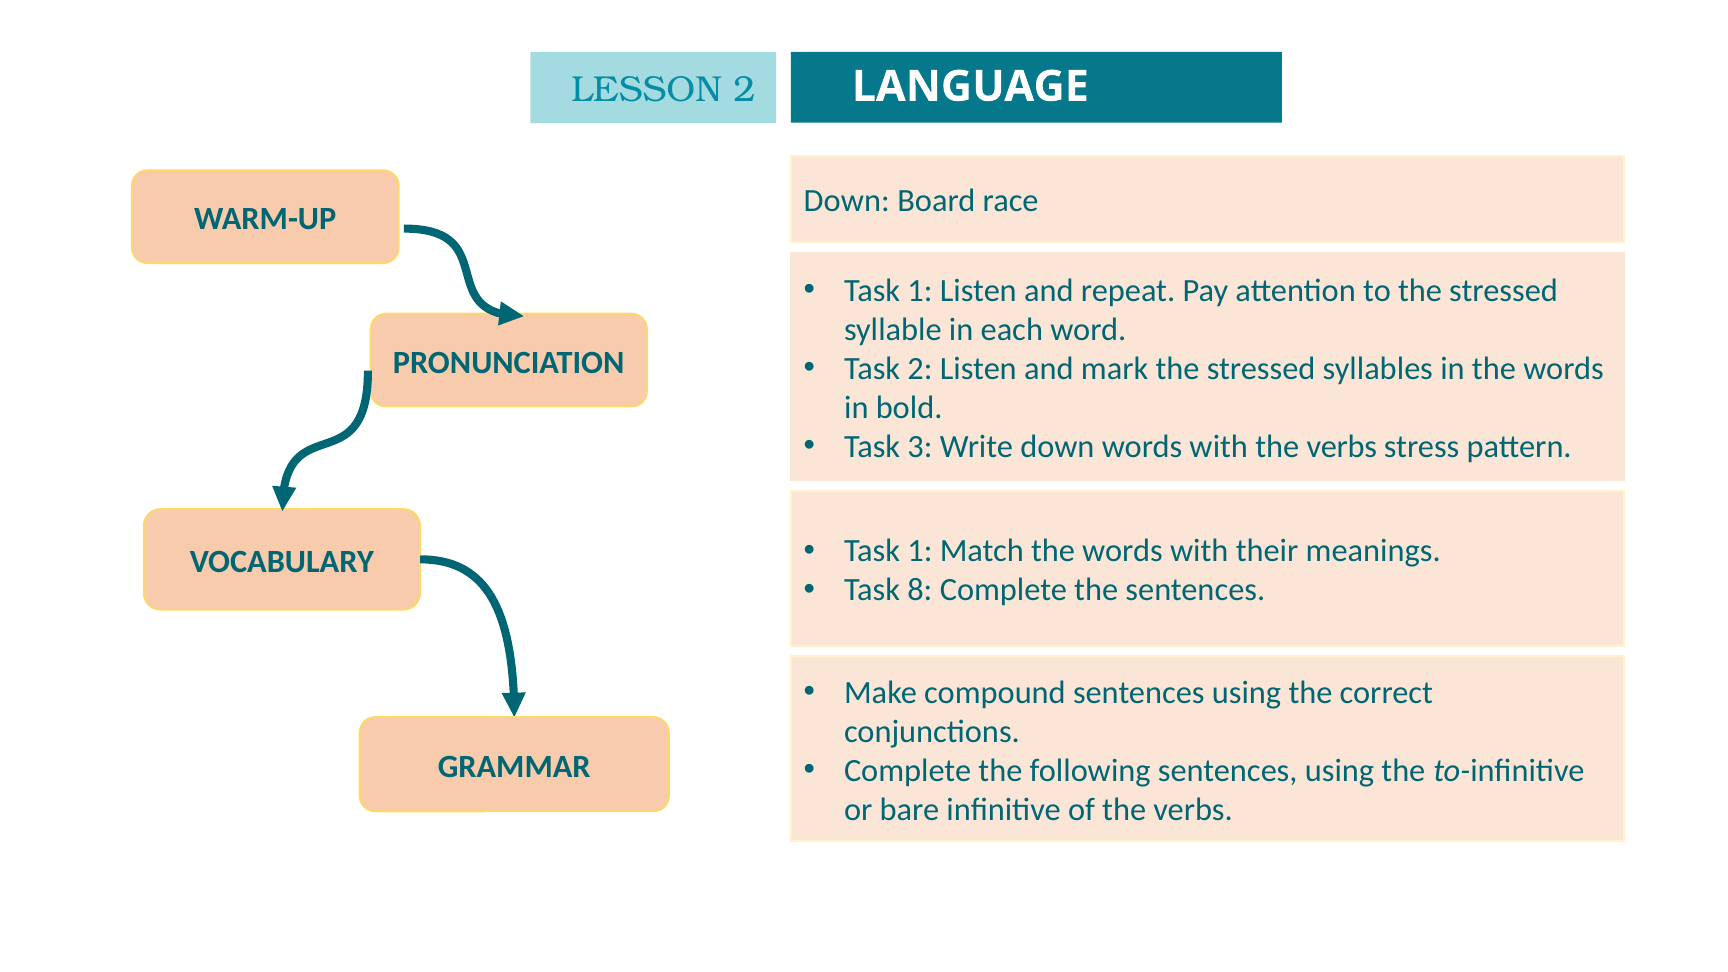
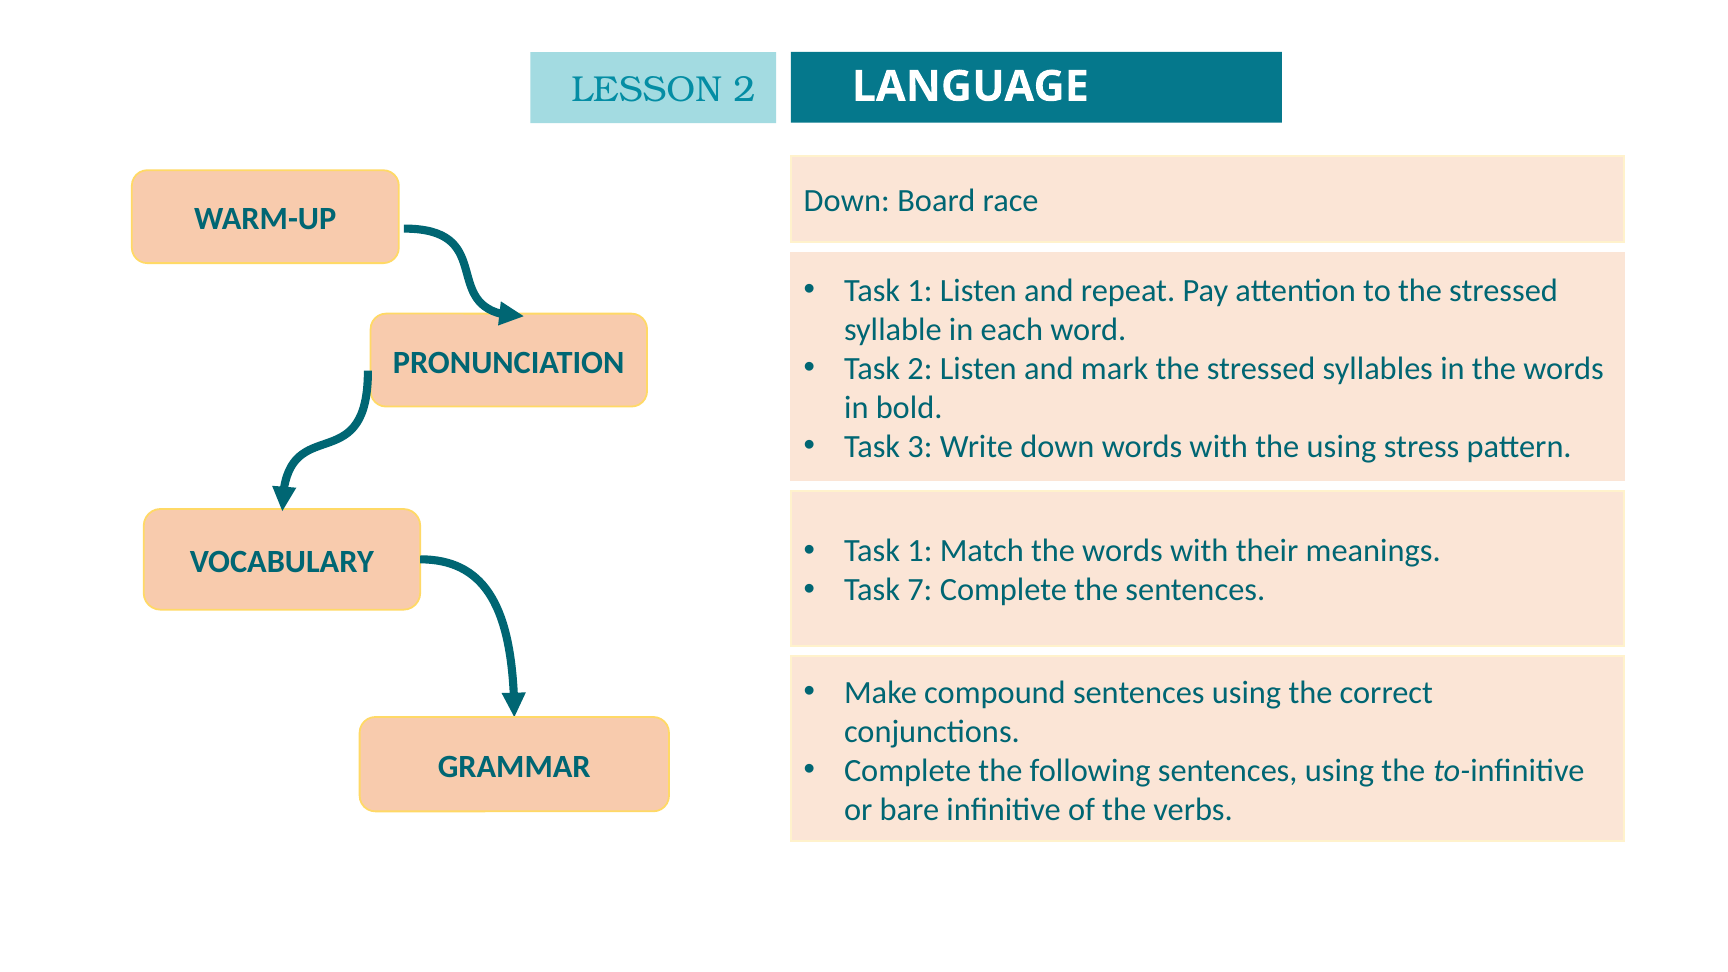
with the verbs: verbs -> using (1342, 447)
8: 8 -> 7 (920, 590)
